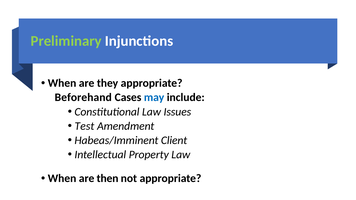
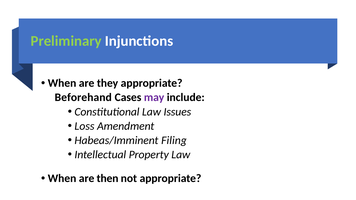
may colour: blue -> purple (154, 98)
Test: Test -> Loss (84, 126)
Client: Client -> Filing (174, 140)
